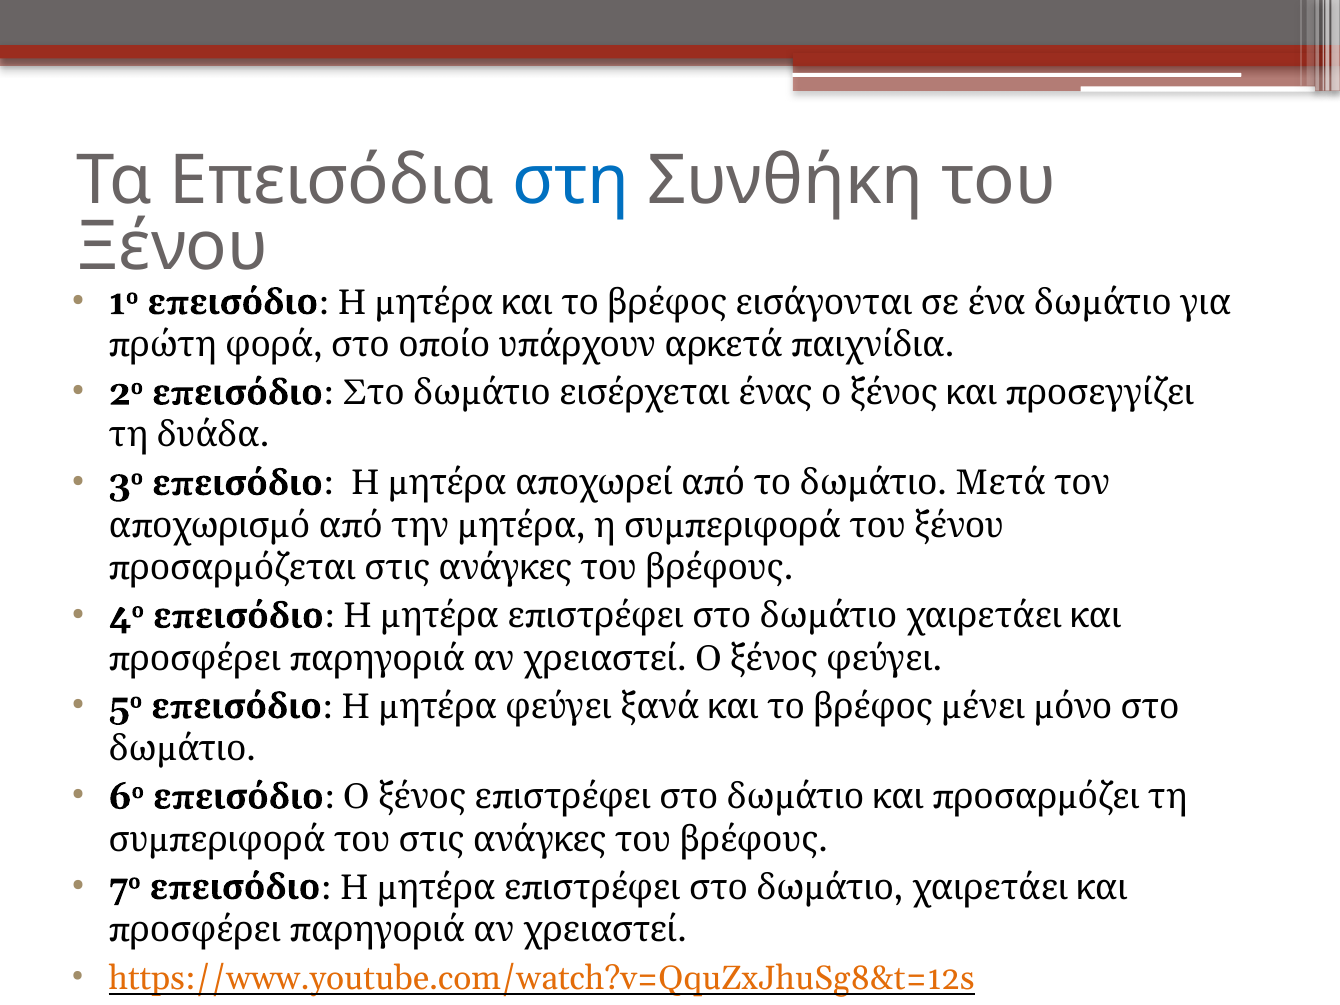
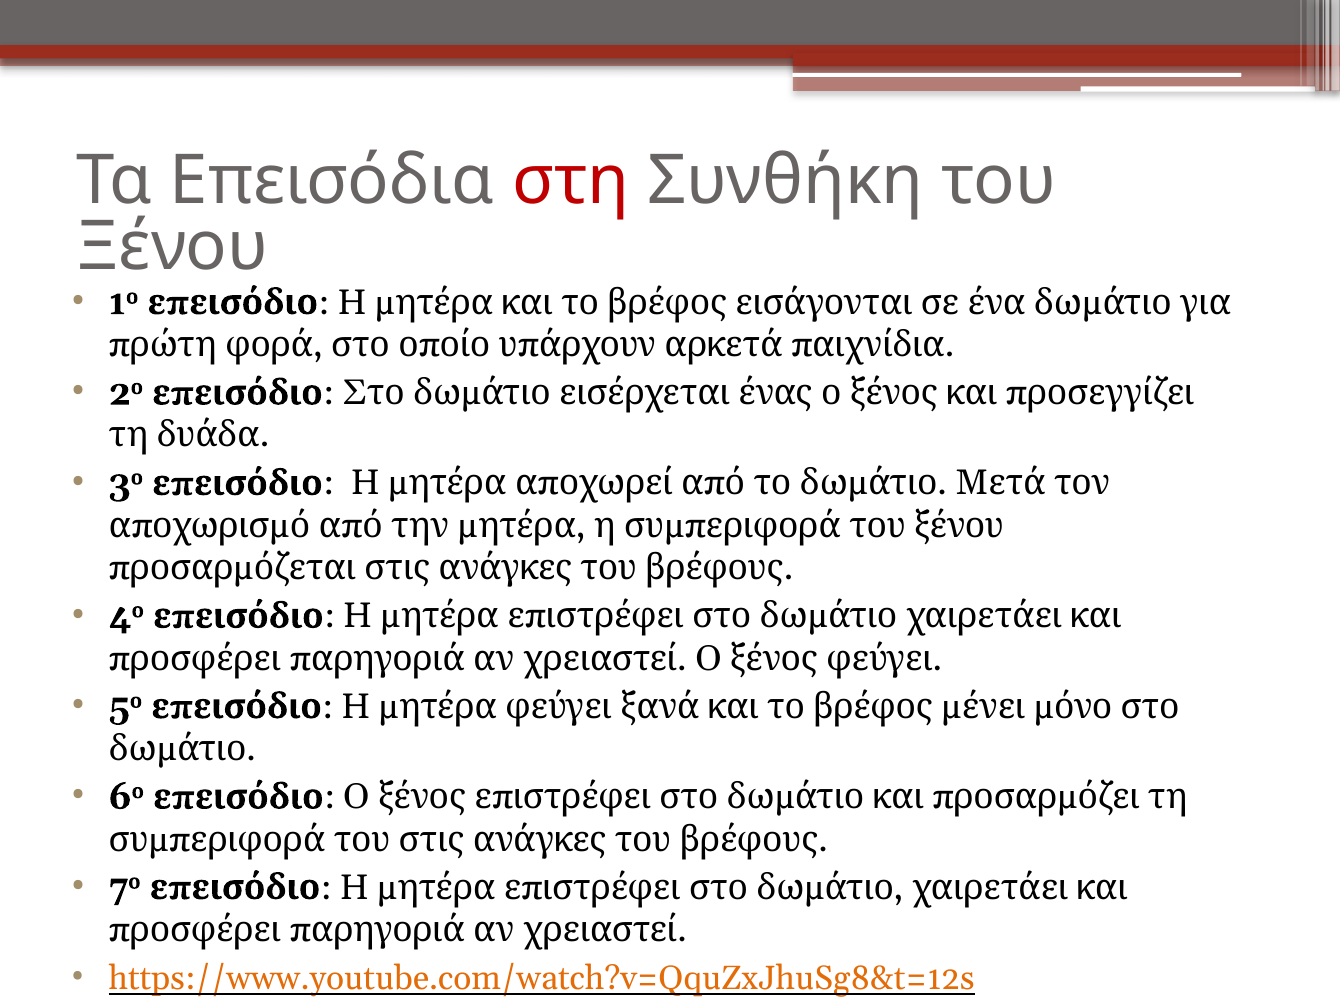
στη colour: blue -> red (571, 181)
